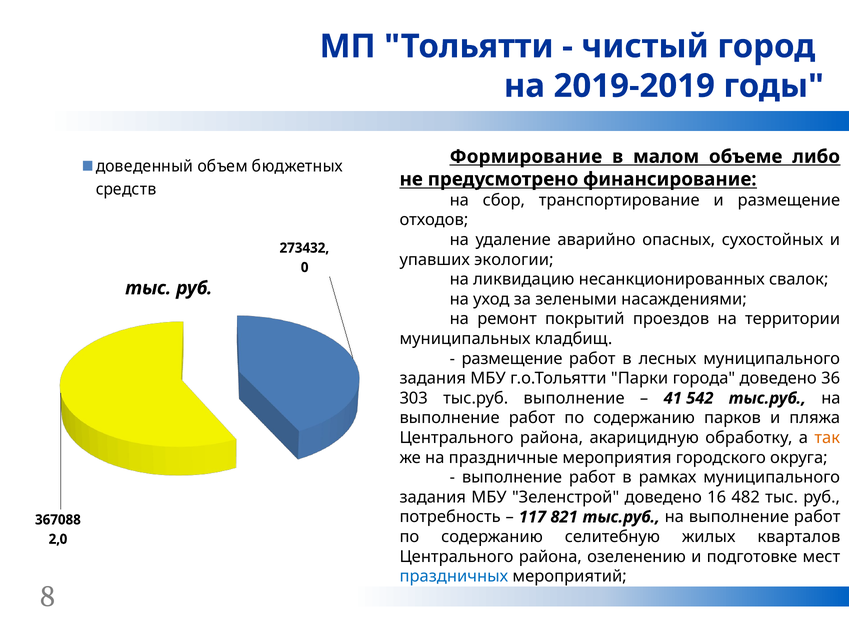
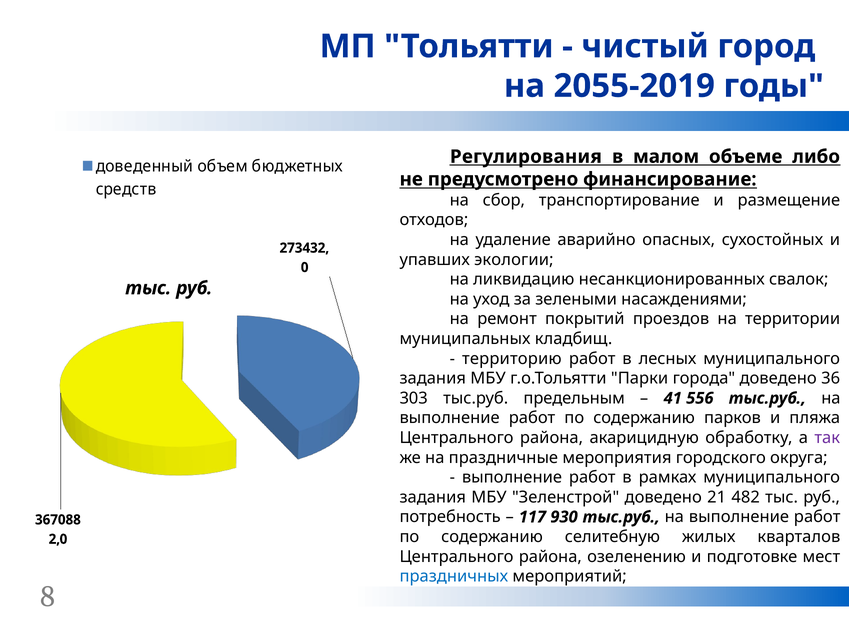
2019-2019: 2019-2019 -> 2055-2019 (634, 86)
Формирование: Формирование -> Регулирования (526, 157)
размещение: размещение -> территорию (512, 359)
тыс.руб выполнение: выполнение -> предельным (574, 399)
542: 542 -> 556 (700, 399)
так colour: orange -> purple (827, 438)
16: 16 -> 21 (717, 498)
821: 821 -> 930 (564, 518)
